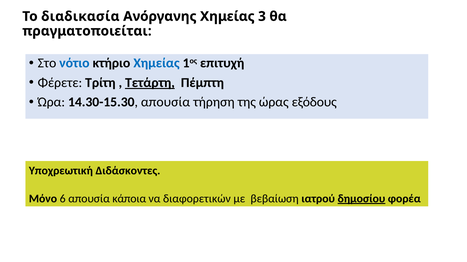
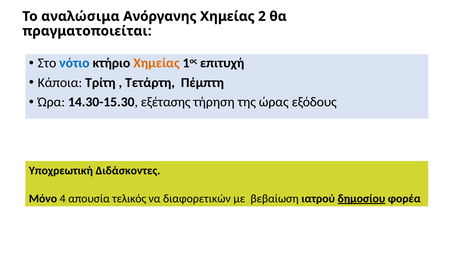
διαδικασία: διαδικασία -> αναλώσιμα (80, 16)
3: 3 -> 2 (262, 16)
Χημείας colour: blue -> orange (156, 63)
Φέρετε: Φέρετε -> Κάποια (60, 83)
Τετάρτη underline: present -> none (150, 83)
14.30-15.30 απουσία: απουσία -> εξέτασης (166, 102)
6: 6 -> 4 (63, 199)
κάποια: κάποια -> τελικός (129, 199)
